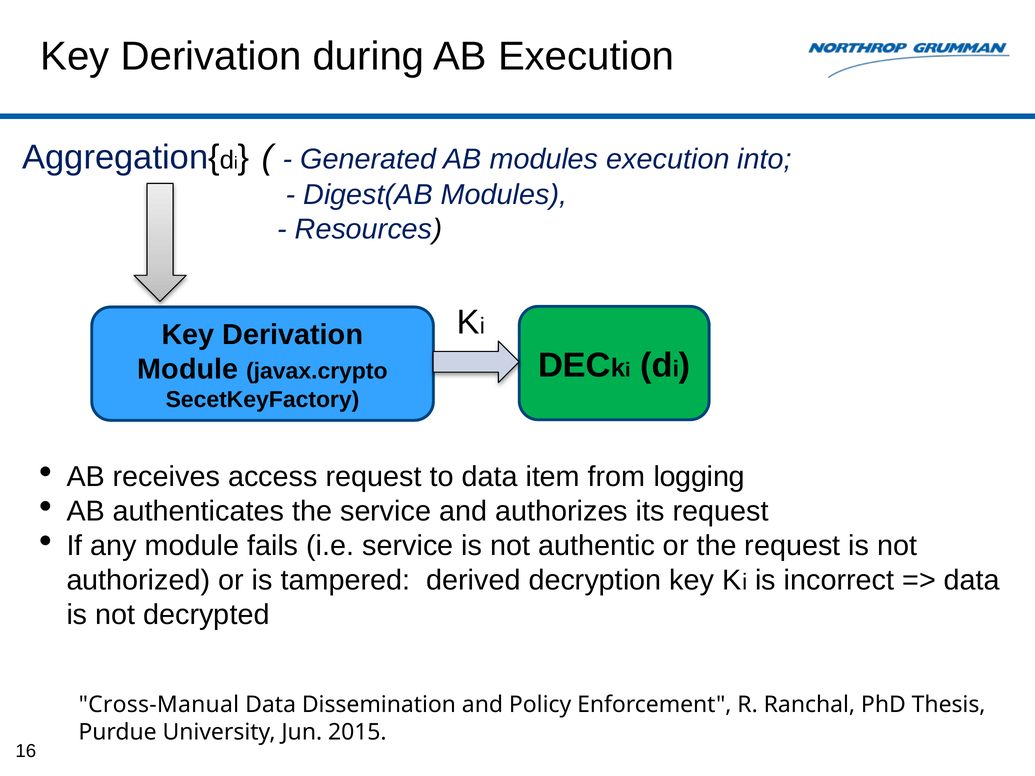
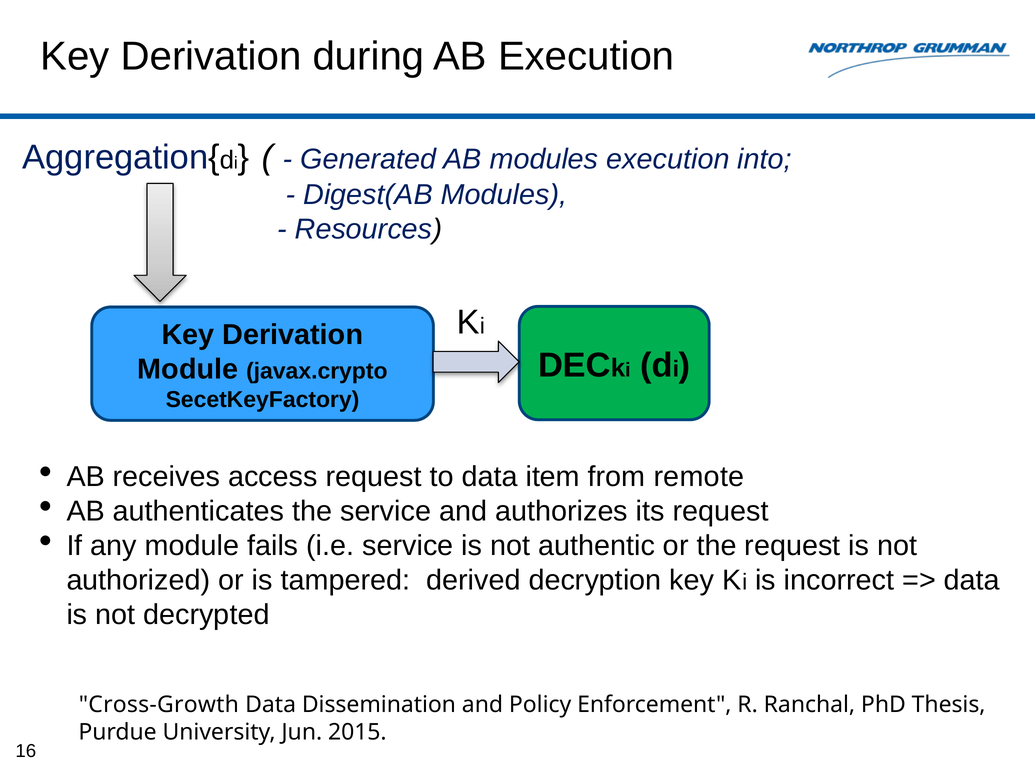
logging: logging -> remote (699, 477)
Cross-Manual: Cross-Manual -> Cross-Growth (159, 705)
